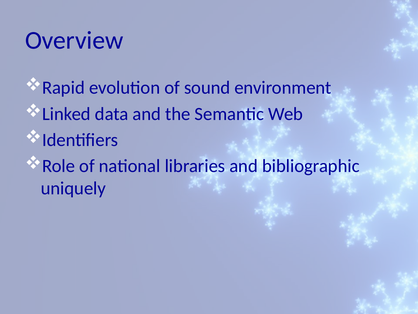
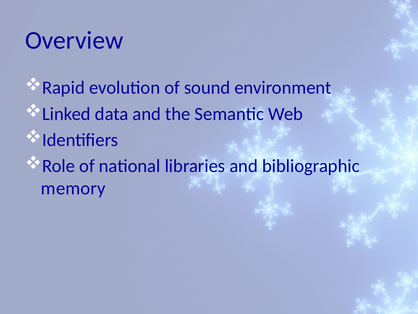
uniquely: uniquely -> memory (73, 188)
